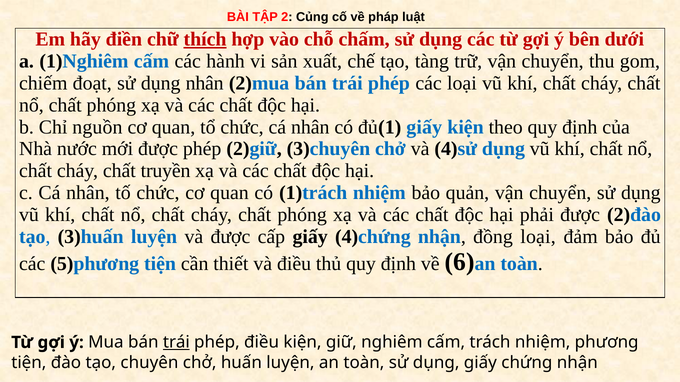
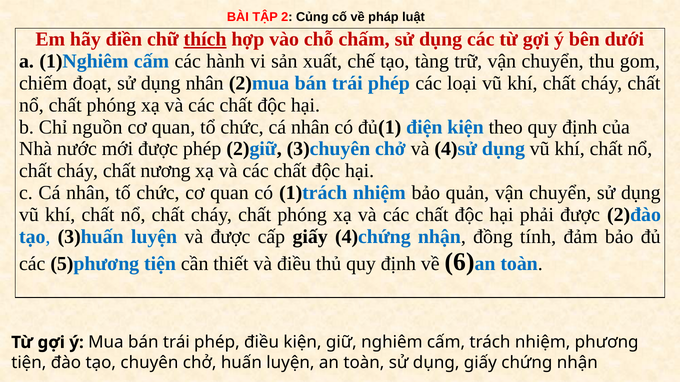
đủ(1 giấy: giấy -> điện (424, 127)
truyền: truyền -> nương (166, 171)
đồng loại: loại -> tính (538, 237)
trái underline: present -> none (176, 343)
